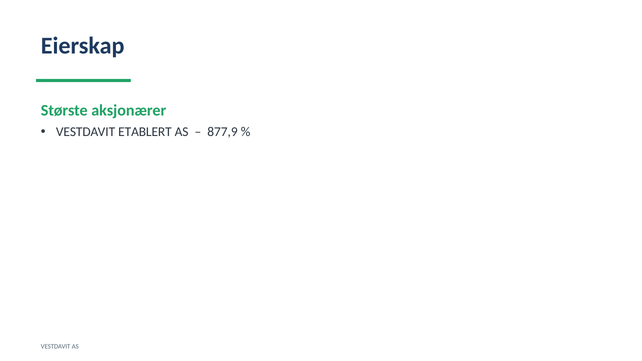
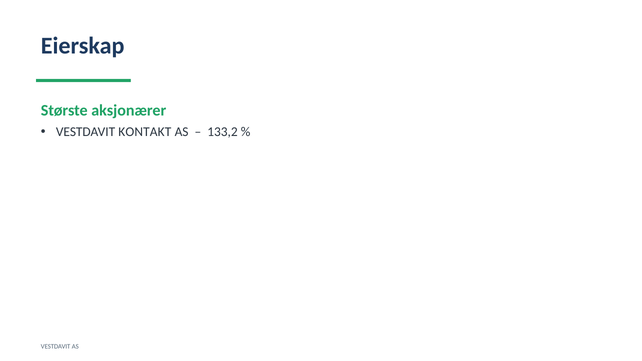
ETABLERT: ETABLERT -> KONTAKT (145, 132)
877,9: 877,9 -> 133,2 (223, 132)
